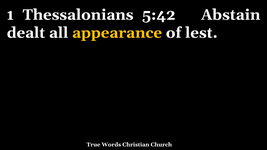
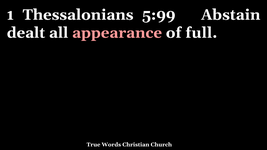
5:42: 5:42 -> 5:99 (159, 15)
appearance colour: yellow -> pink (117, 33)
lest: lest -> full (201, 33)
